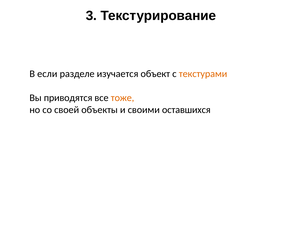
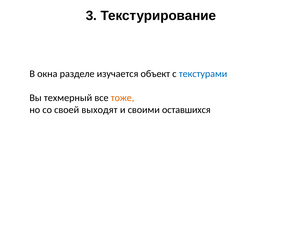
если: если -> окна (47, 74)
текстурами colour: orange -> blue (203, 74)
приводятся: приводятся -> техмерный (68, 98)
объекты: объекты -> выходят (100, 110)
